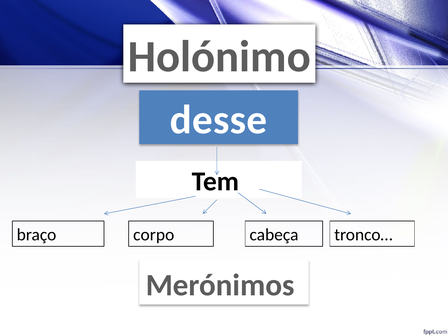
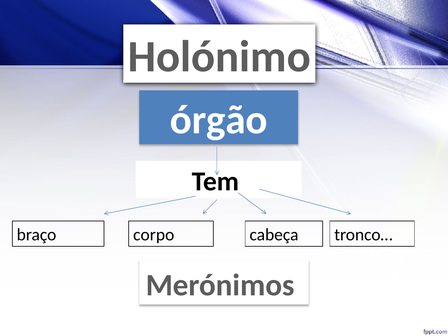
desse: desse -> órgão (219, 120)
